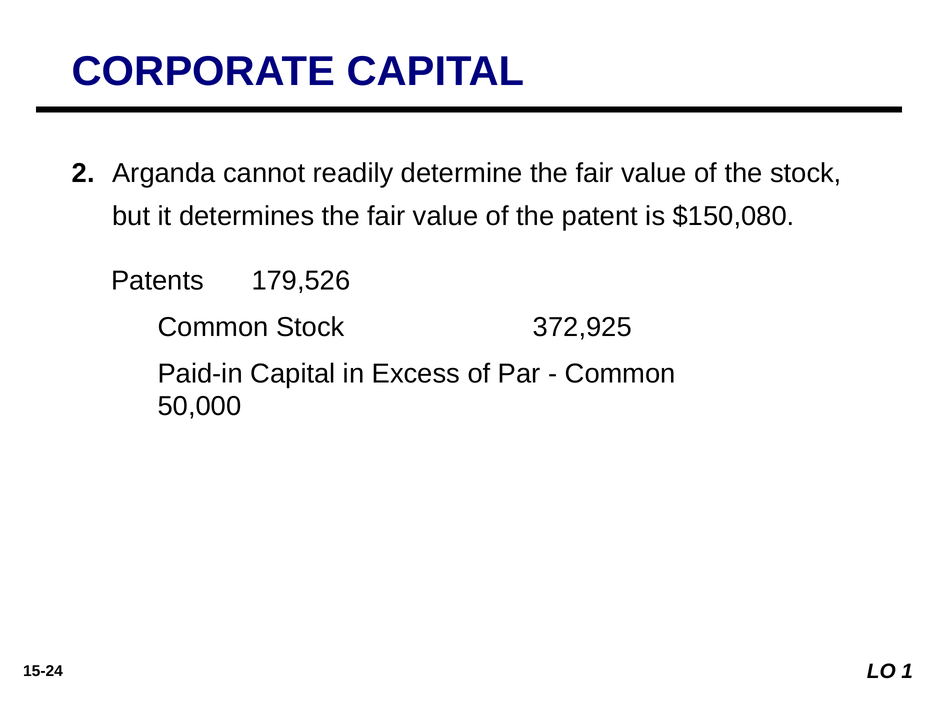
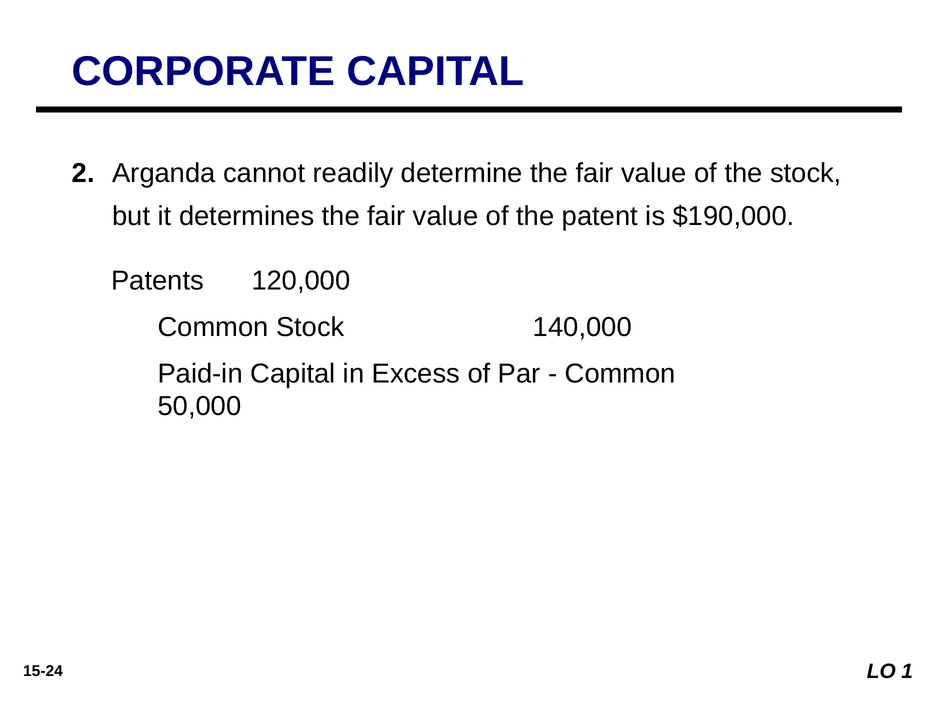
$150,080: $150,080 -> $190,000 (734, 216)
179,526: 179,526 -> 120,000 (301, 281)
372,925: 372,925 -> 140,000 (582, 327)
